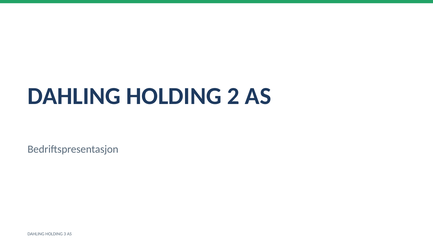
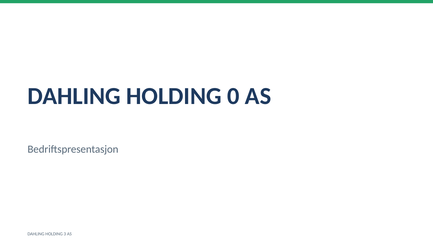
2: 2 -> 0 (233, 96)
